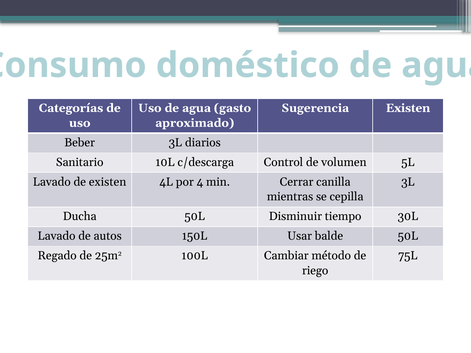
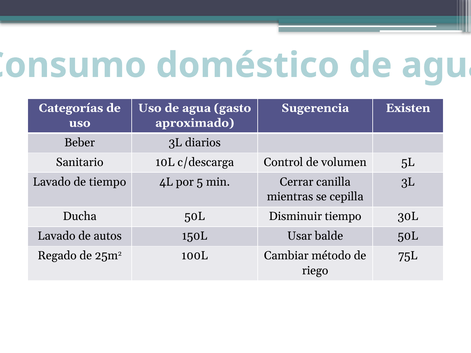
de existen: existen -> tiempo (108, 182)
4: 4 -> 5 (200, 182)
